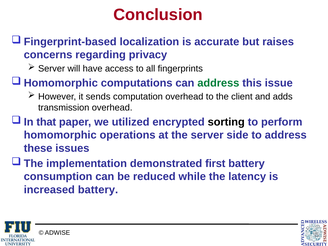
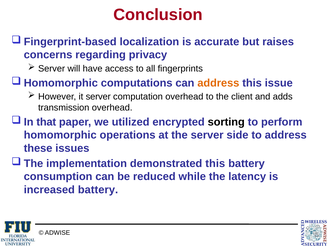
address colour: green -> orange (218, 83)
it sends: sends -> server (98, 97)
demonstrated first: first -> this (215, 163)
